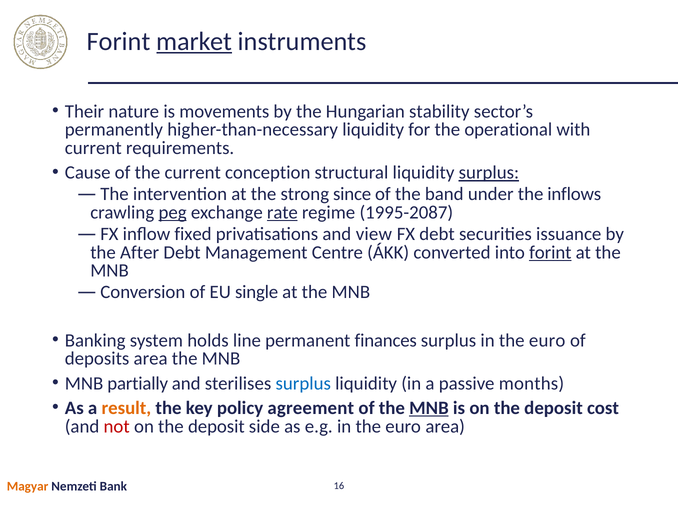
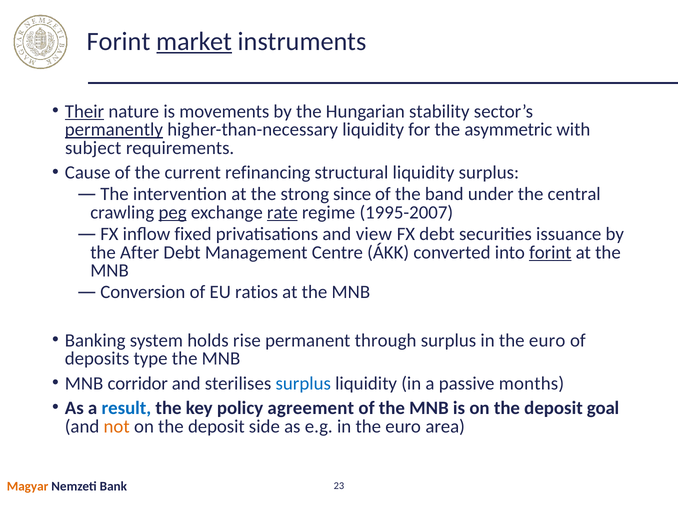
Their underline: none -> present (84, 111)
permanently underline: none -> present (114, 130)
operational: operational -> asymmetric (508, 130)
current: current -> subject (93, 148)
conception: conception -> refinancing (268, 173)
surplus underline: present -> none (489, 173)
inflows: inflows -> central (574, 194)
1995-2087: 1995-2087 -> 1995-2007 (406, 212)
single: single -> ratios (257, 292)
line: line -> rise (247, 340)
finances: finances -> through (386, 340)
deposits area: area -> type (151, 358)
partially: partially -> corridor (138, 383)
result colour: orange -> blue (126, 408)
MNB underline: present -> none (429, 408)
cost: cost -> goal (603, 408)
not colour: red -> orange (117, 426)
16: 16 -> 23 (339, 485)
